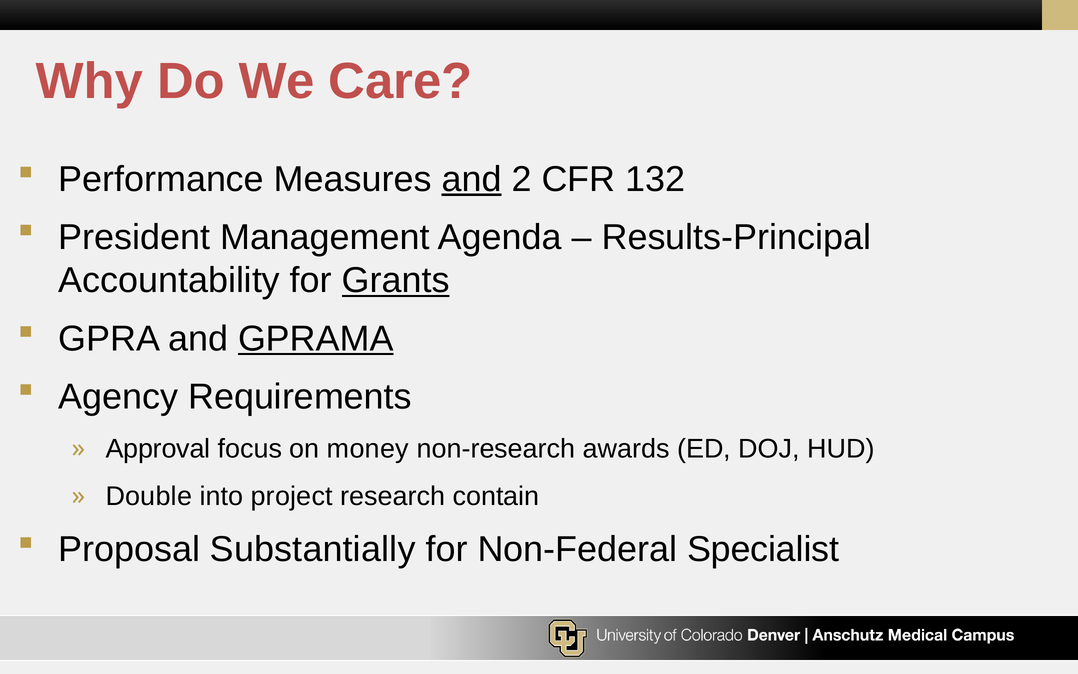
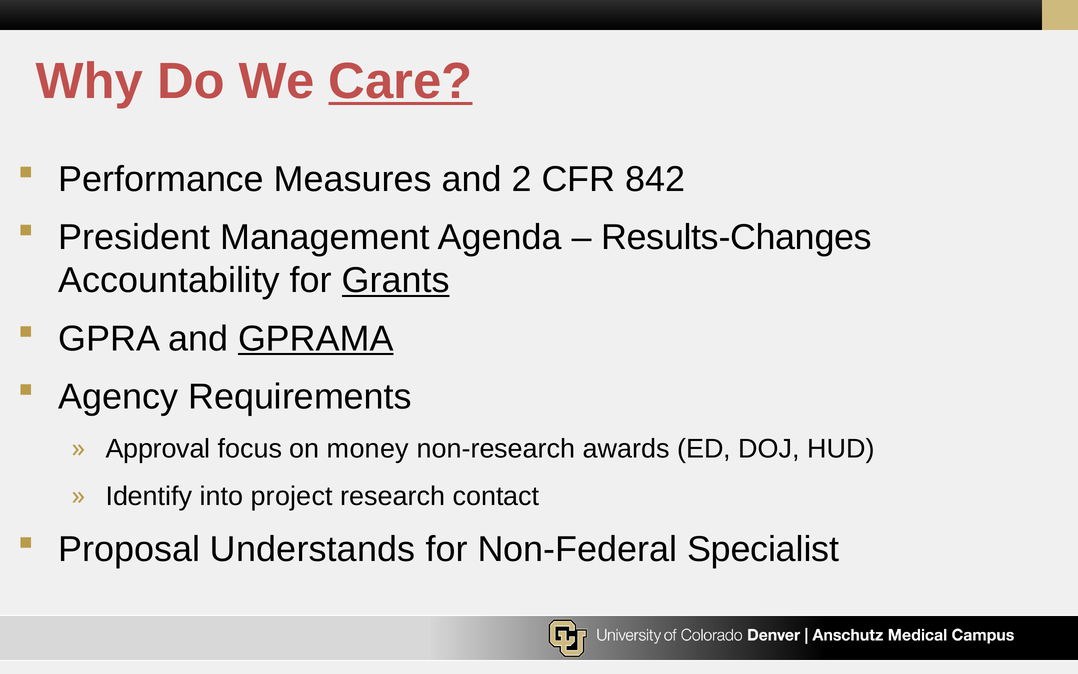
Care underline: none -> present (400, 81)
and underline: present -> none (472, 179)
132: 132 -> 842 (655, 179)
Results-Principal: Results-Principal -> Results-Changes (737, 237)
Double: Double -> Identify (149, 496)
contain: contain -> contact (496, 496)
Substantially: Substantially -> Understands (313, 549)
